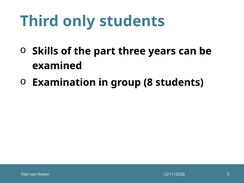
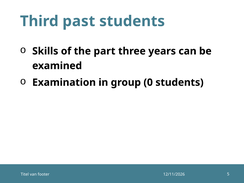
only: only -> past (79, 21)
8: 8 -> 0 (148, 82)
